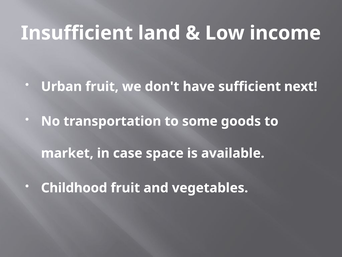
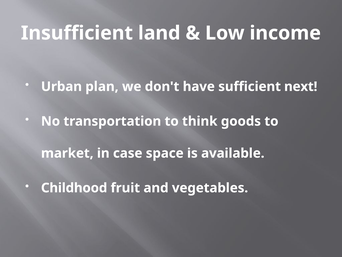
Urban fruit: fruit -> plan (102, 86)
some: some -> think (200, 121)
